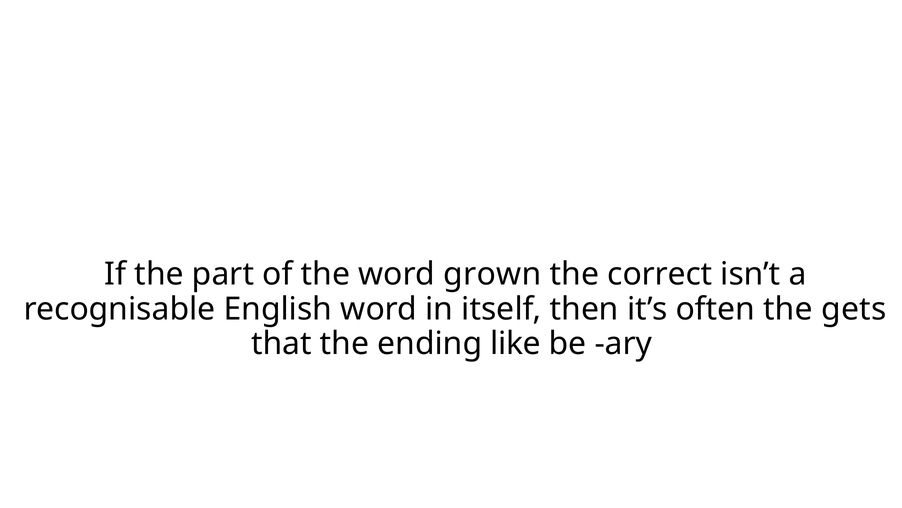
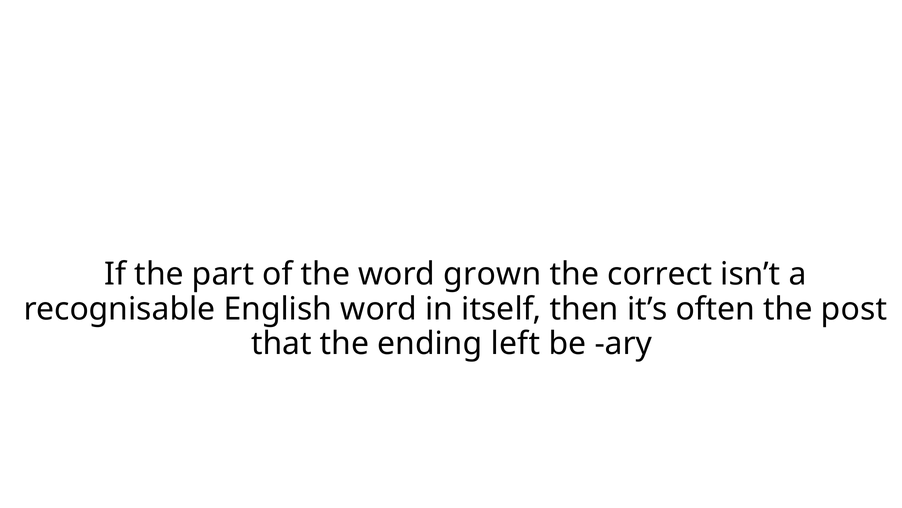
gets: gets -> post (854, 309)
like: like -> left (515, 343)
